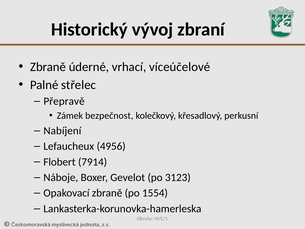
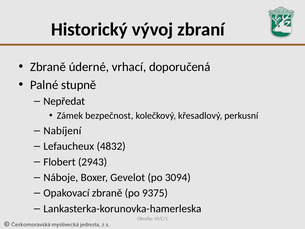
víceúčelové: víceúčelové -> doporučená (180, 67)
střelec: střelec -> stupně (79, 85)
Přepravě: Přepravě -> Nepředat (64, 101)
4956: 4956 -> 4832 (111, 146)
7914: 7914 -> 2943 (93, 162)
3123: 3123 -> 3094 (178, 177)
1554: 1554 -> 9375 (155, 193)
